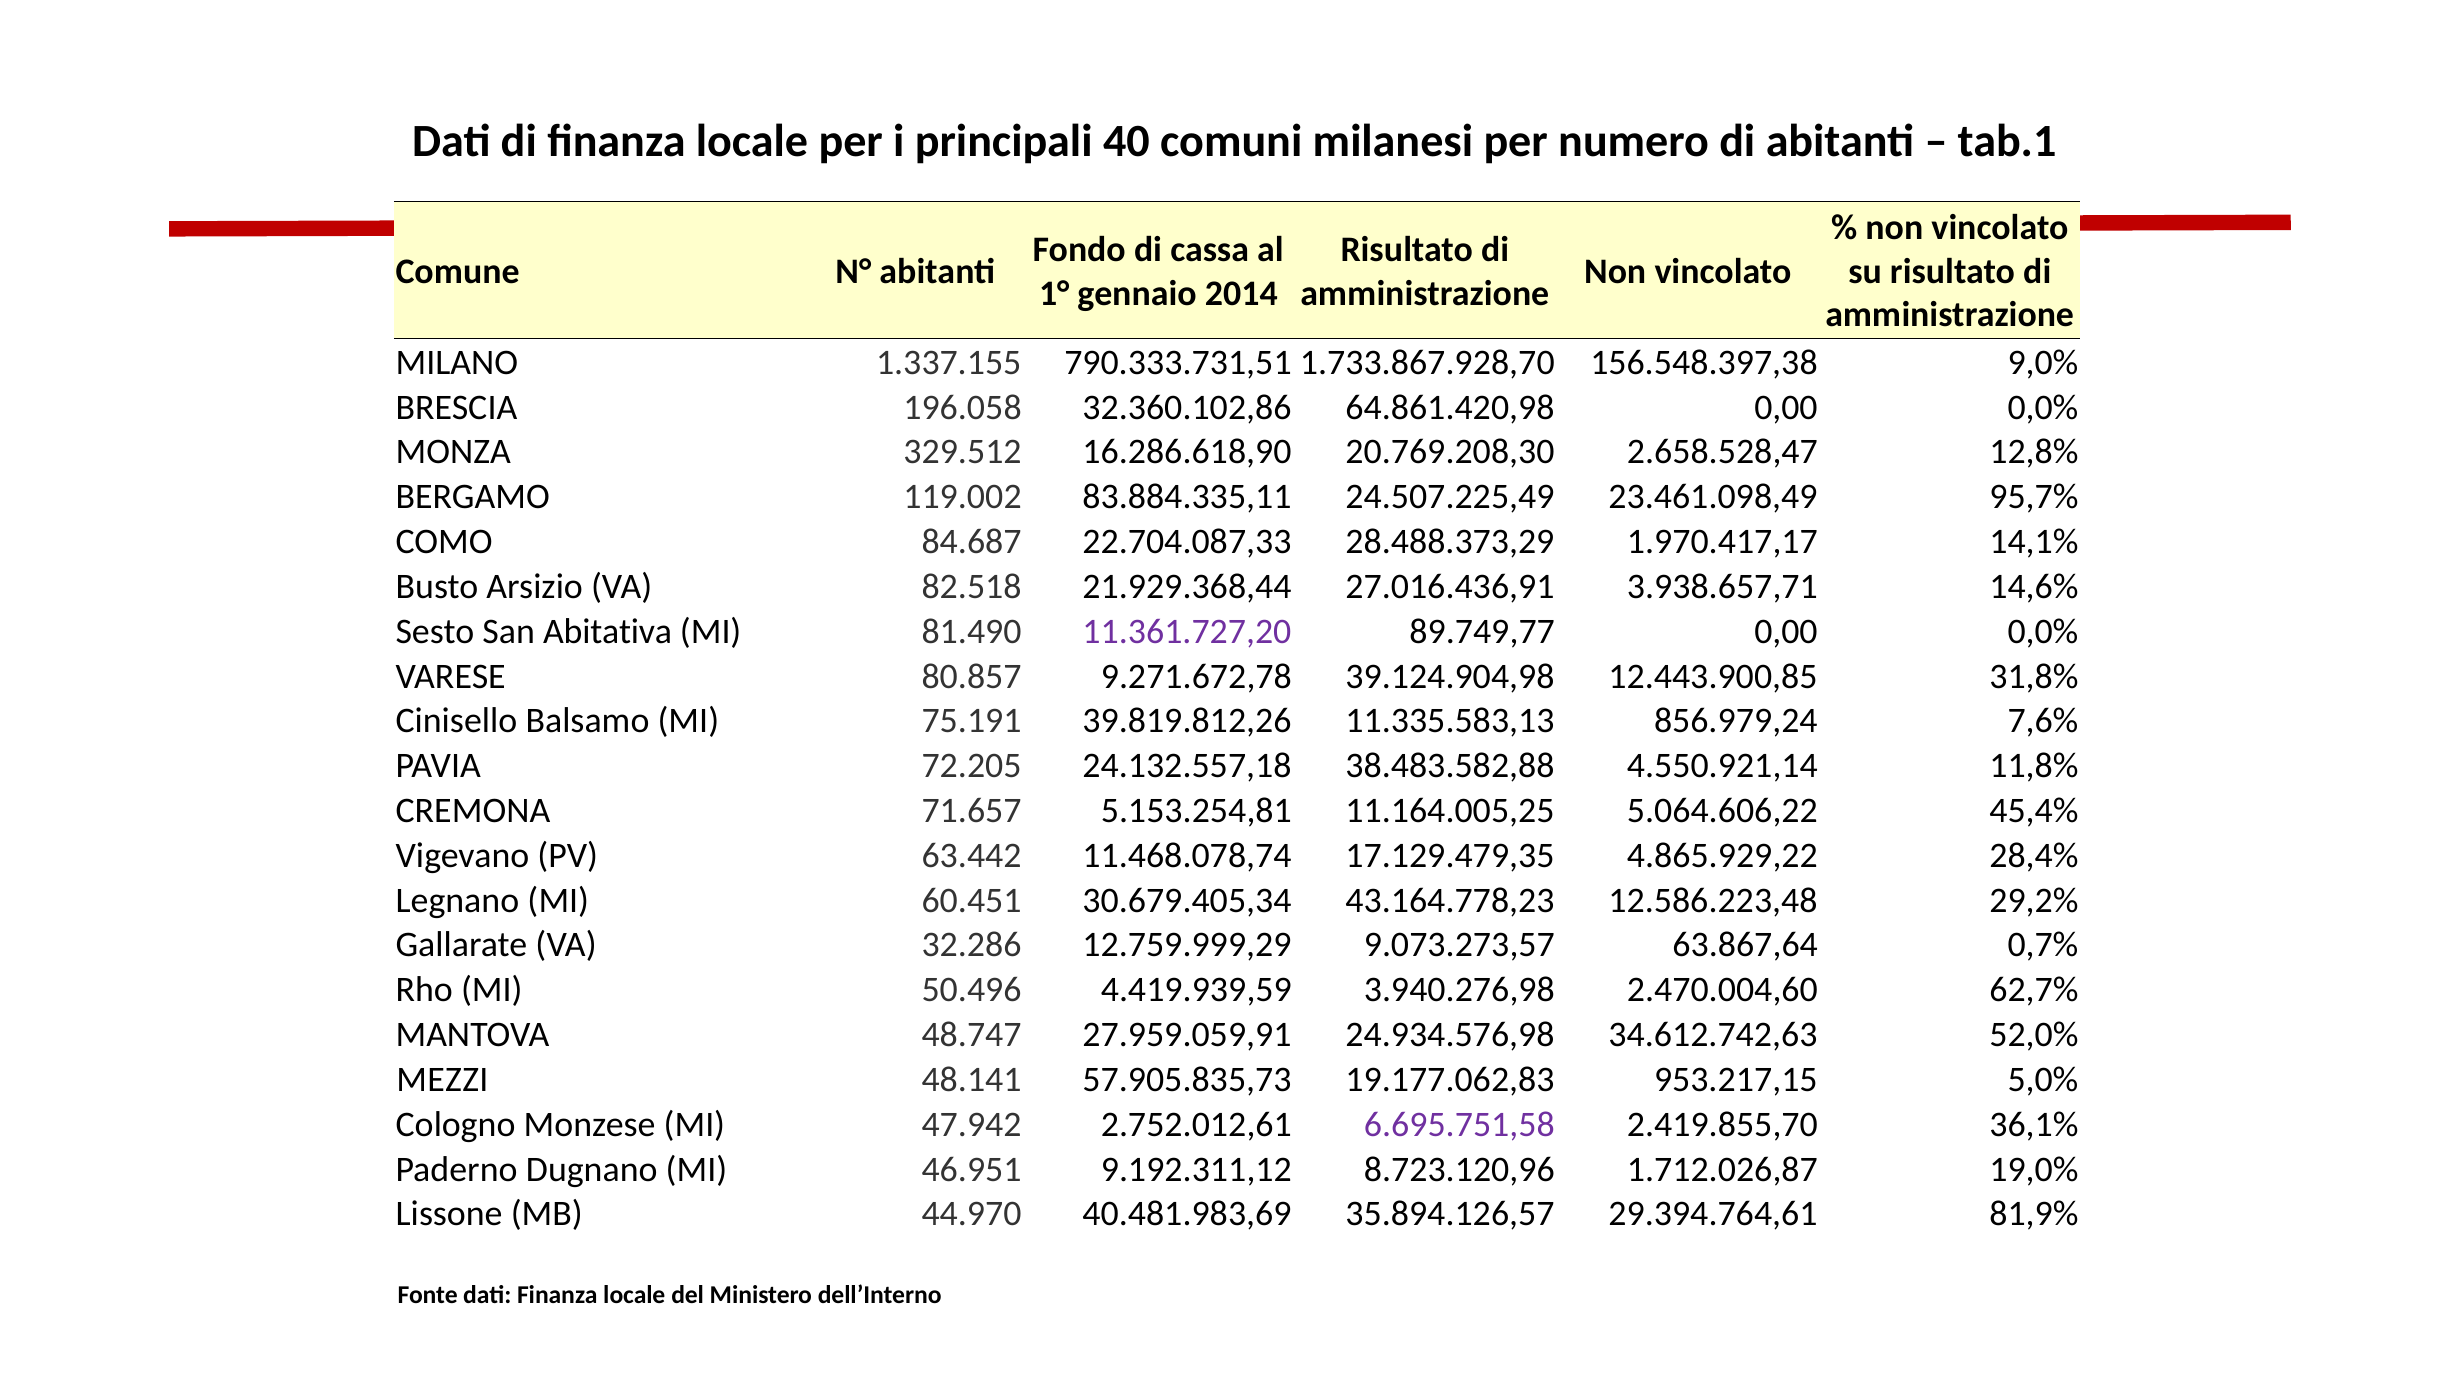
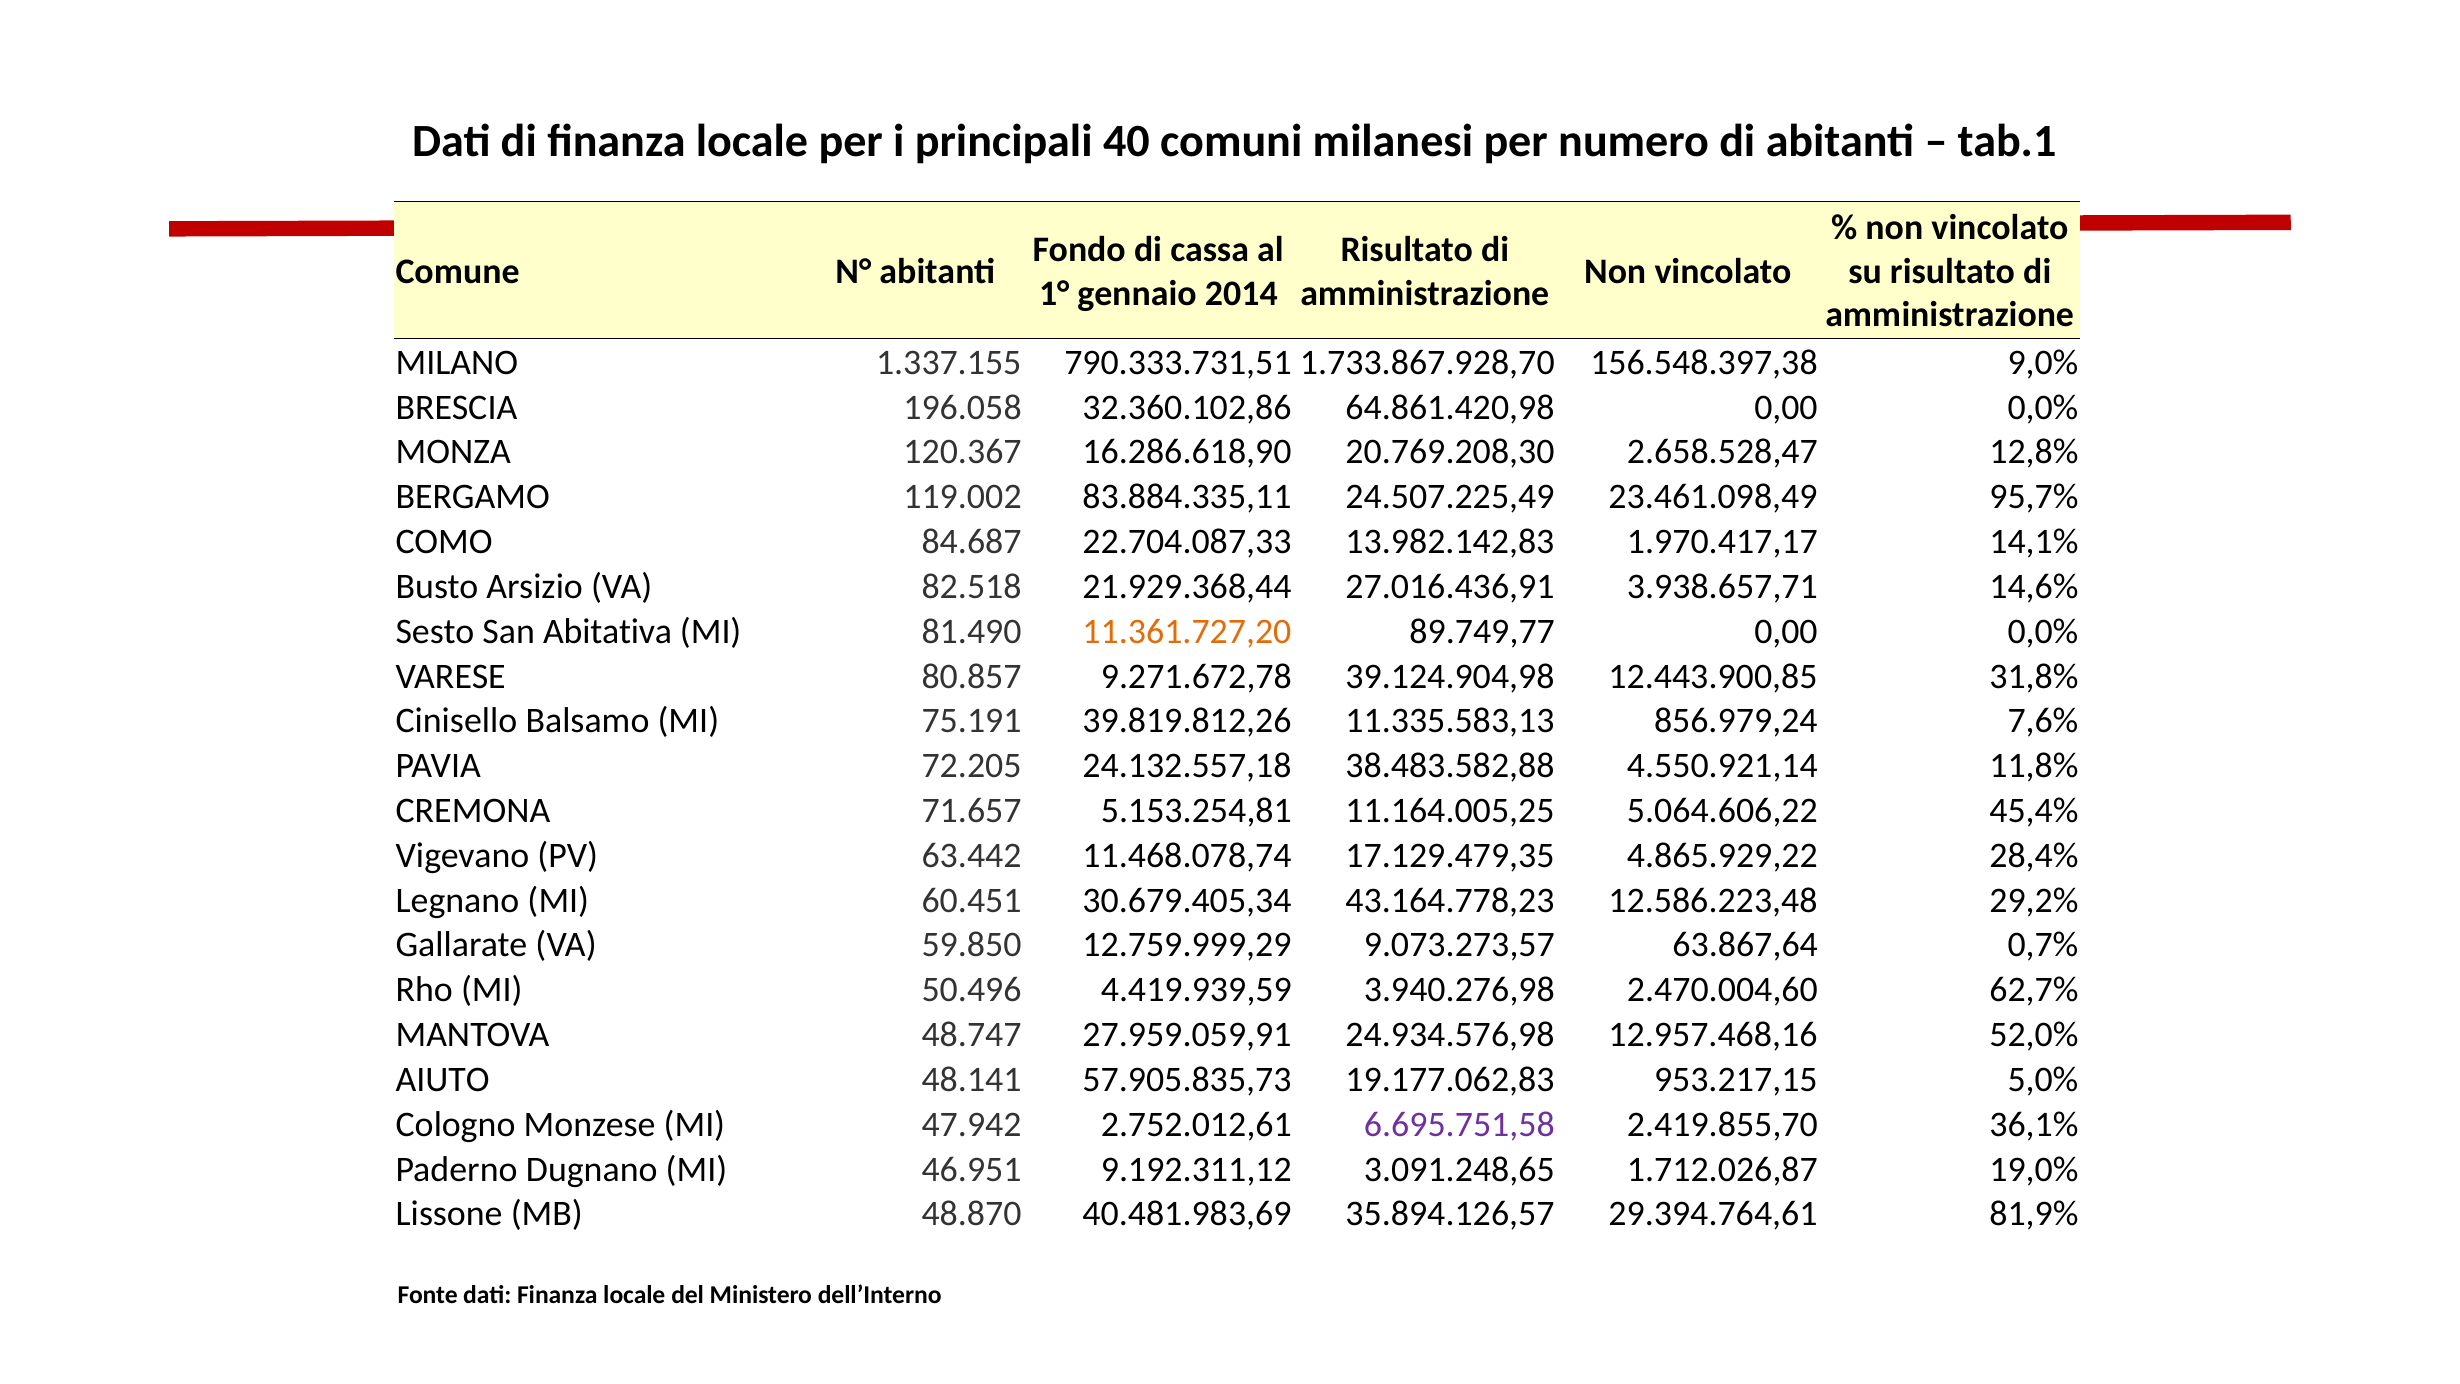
329.512: 329.512 -> 120.367 (963, 452)
28.488.373,29: 28.488.373,29 -> 13.982.142,83 (1450, 542)
11.361.727,20 colour: purple -> orange (1187, 631)
32.286: 32.286 -> 59.850 (971, 945)
34.612.742,63: 34.612.742,63 -> 12.957.468,16 (1713, 1035)
MEZZI: MEZZI -> AIUTO (443, 1079)
8.723.120,96: 8.723.120,96 -> 3.091.248,65 (1459, 1169)
44.970: 44.970 -> 48.870 (971, 1214)
